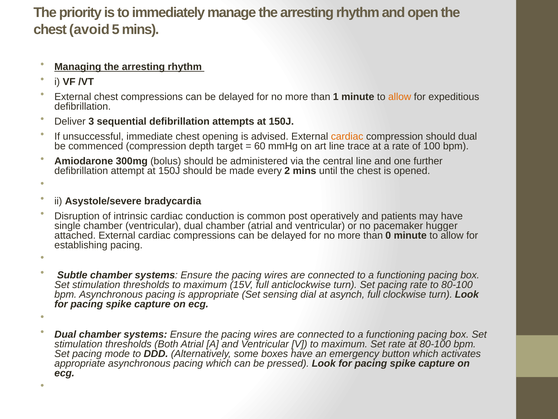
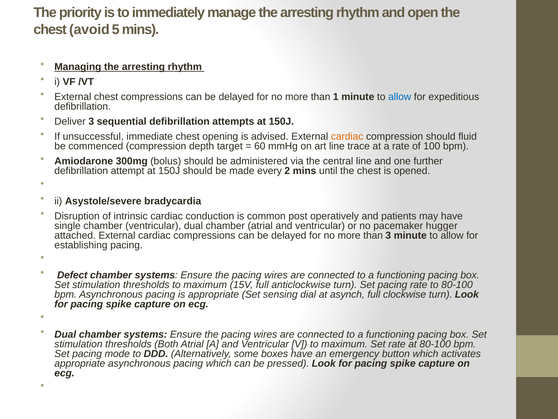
allow colour: orange -> blue (400, 97)
should dual: dual -> fluid (468, 136)
than 0: 0 -> 3 (388, 235)
Subtle: Subtle -> Defect (72, 275)
